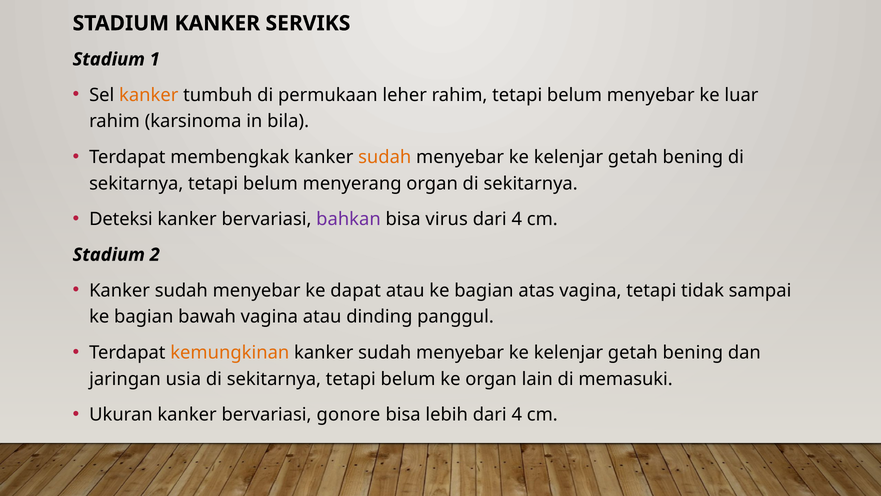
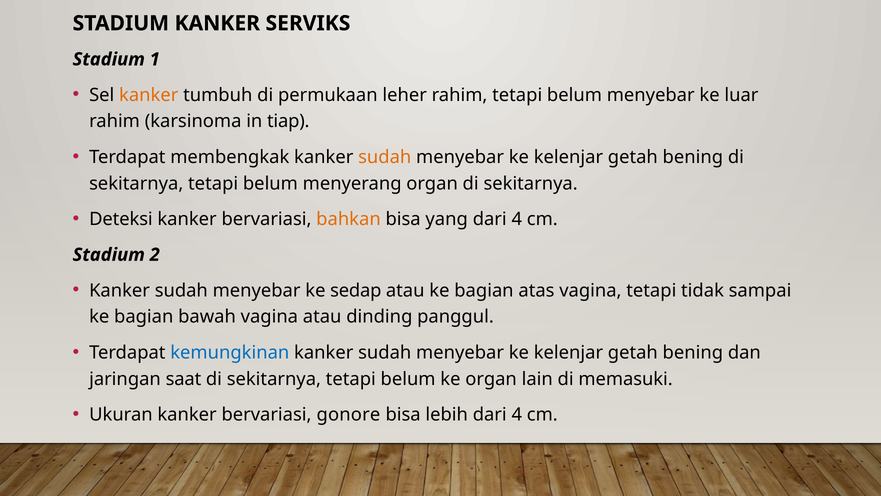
bila: bila -> tiap (288, 121)
bahkan colour: purple -> orange (348, 219)
virus: virus -> yang (447, 219)
dapat: dapat -> sedap (356, 290)
kemungkinan colour: orange -> blue (230, 352)
usia: usia -> saat (183, 379)
